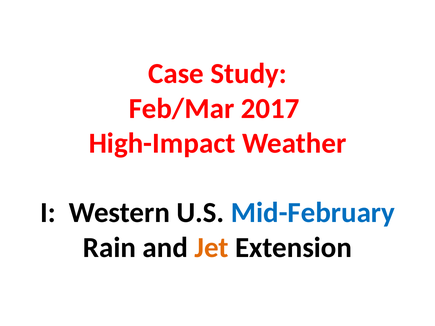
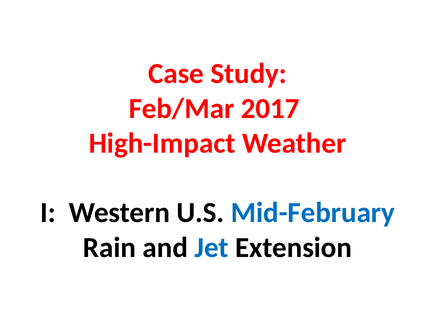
Jet colour: orange -> blue (212, 248)
